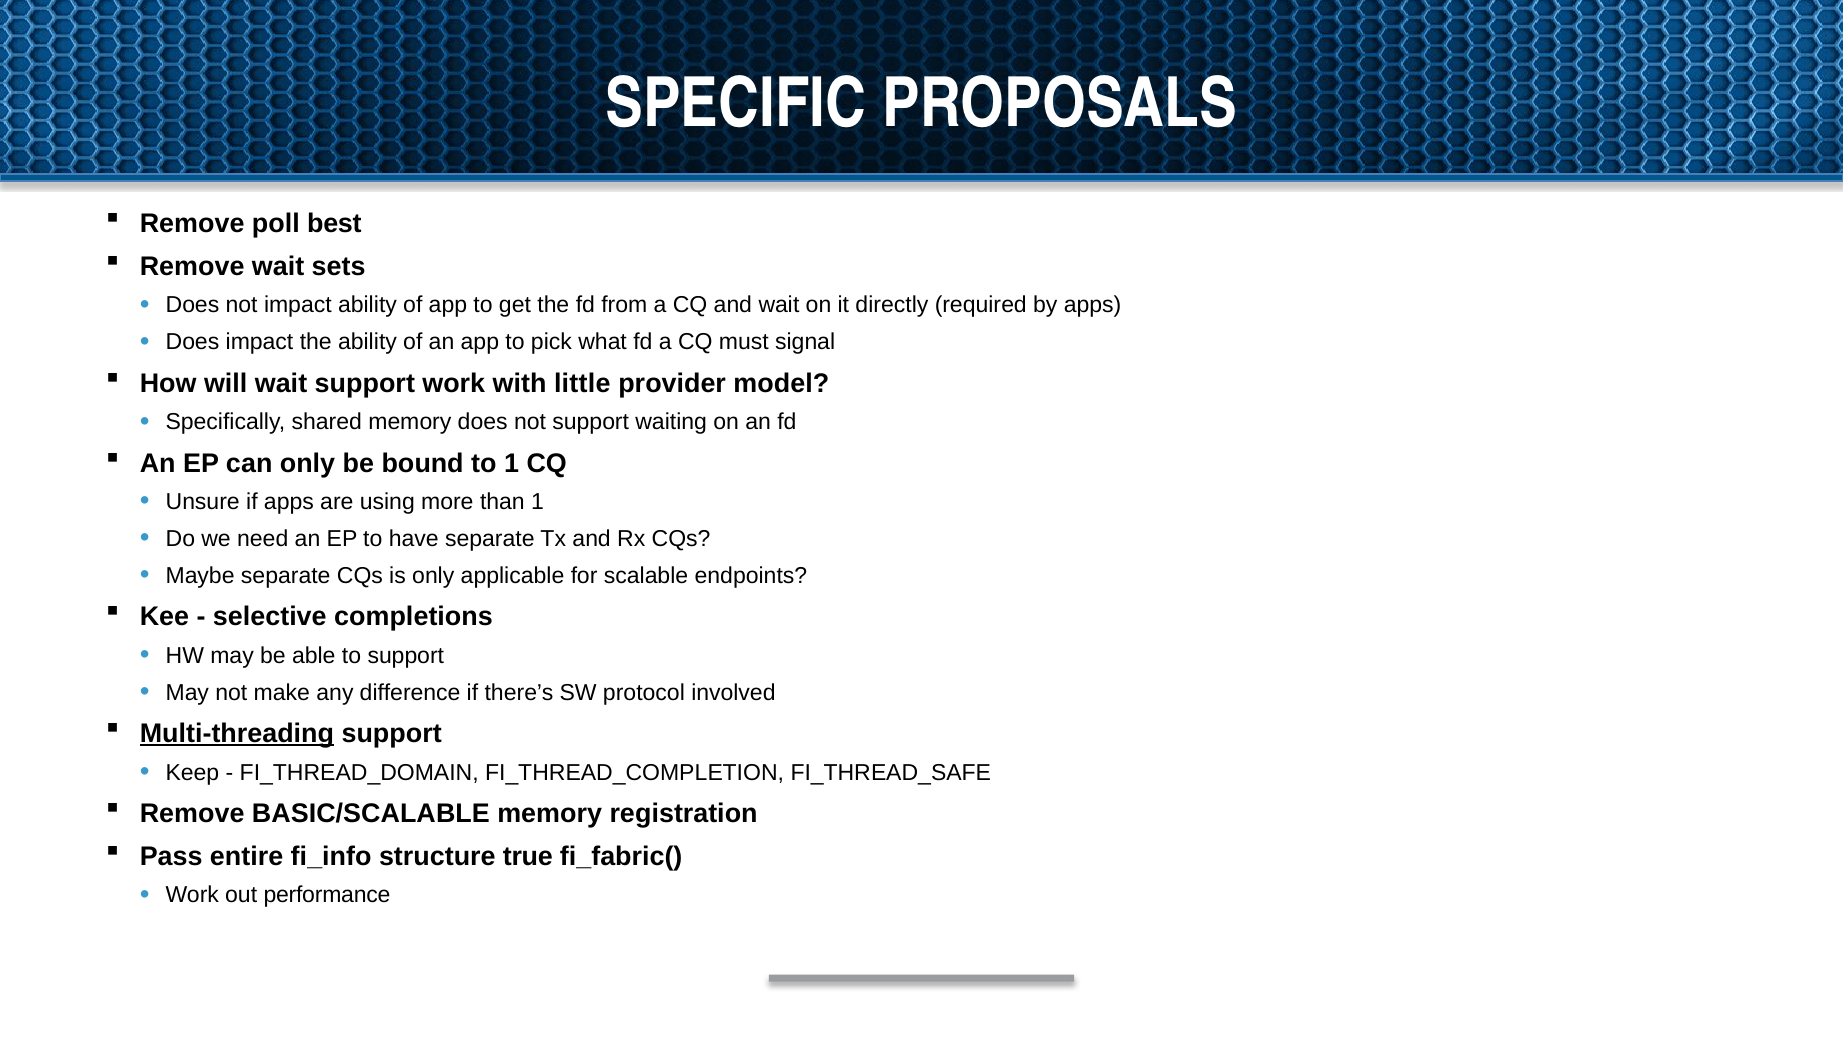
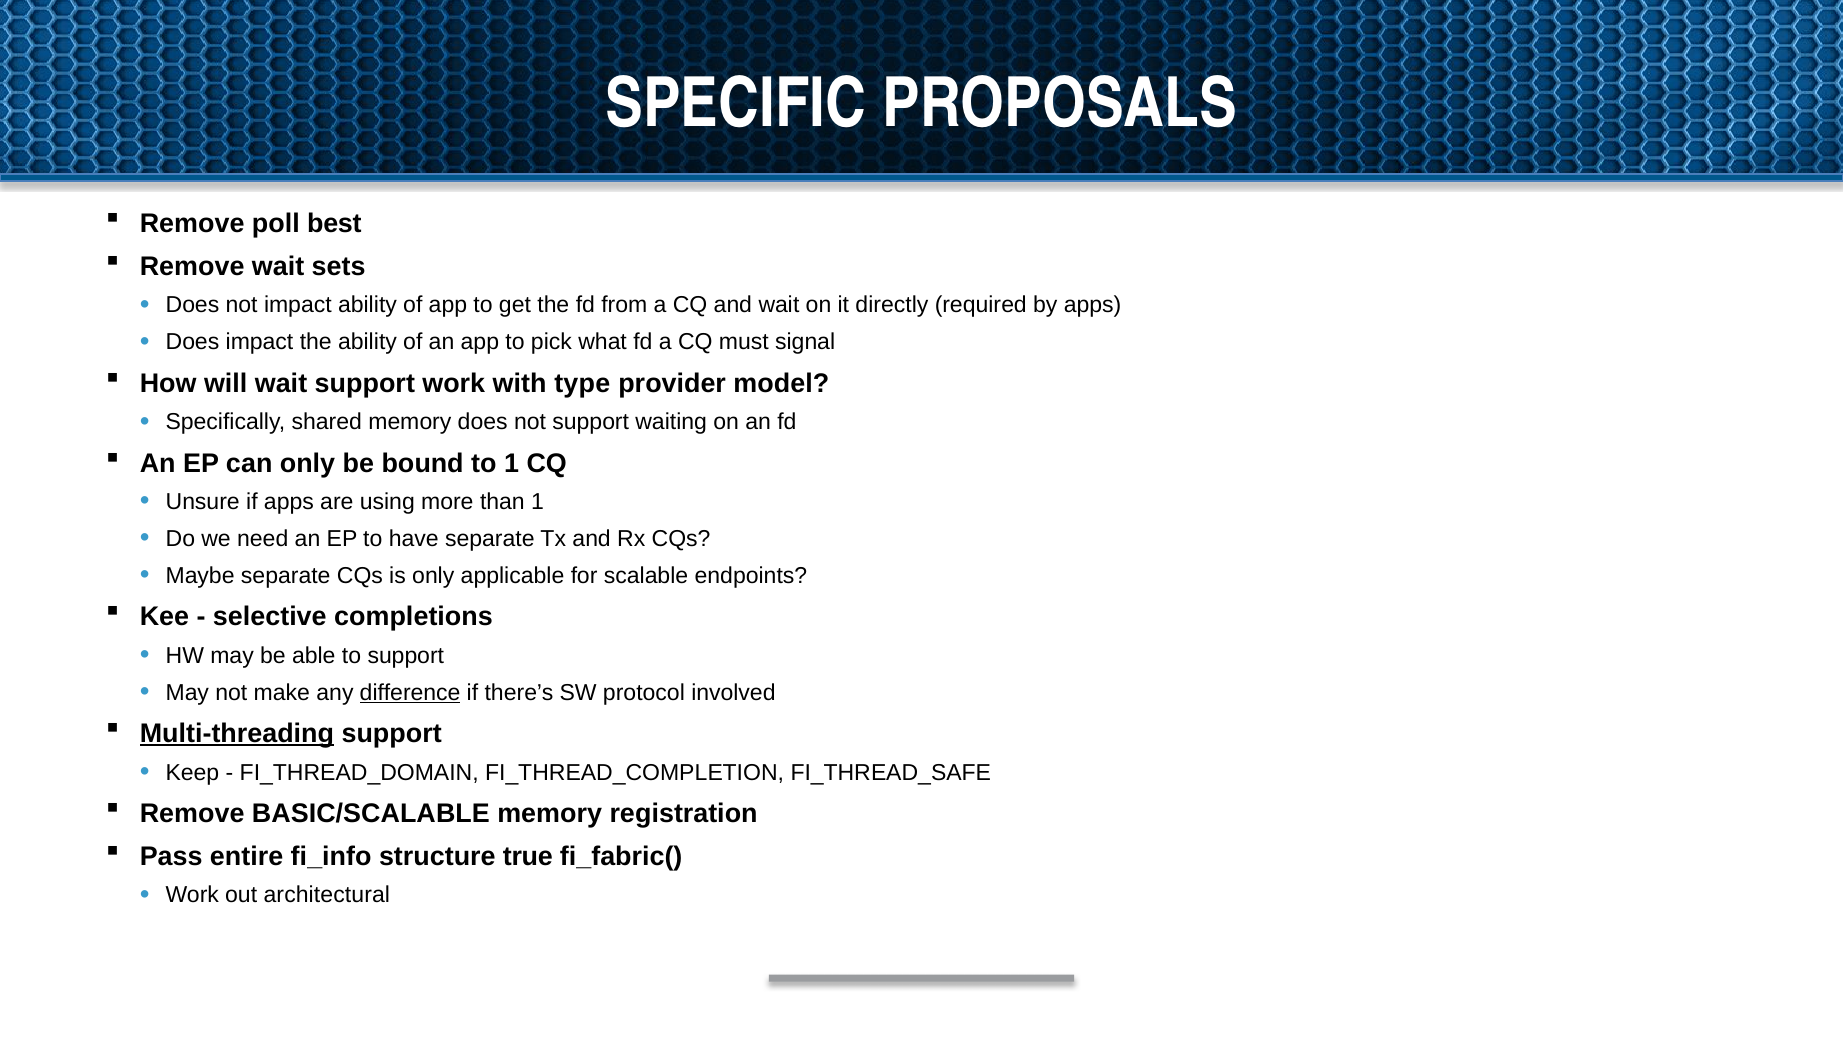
little: little -> type (582, 383)
difference underline: none -> present (410, 692)
performance: performance -> architectural (327, 895)
